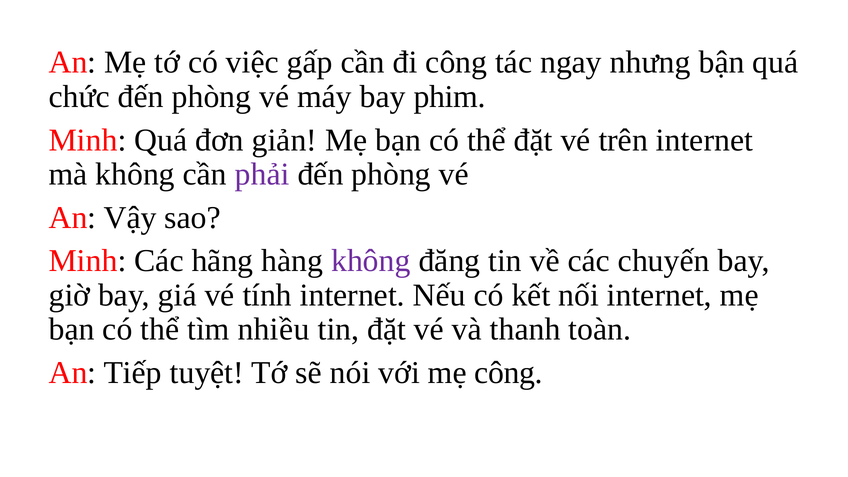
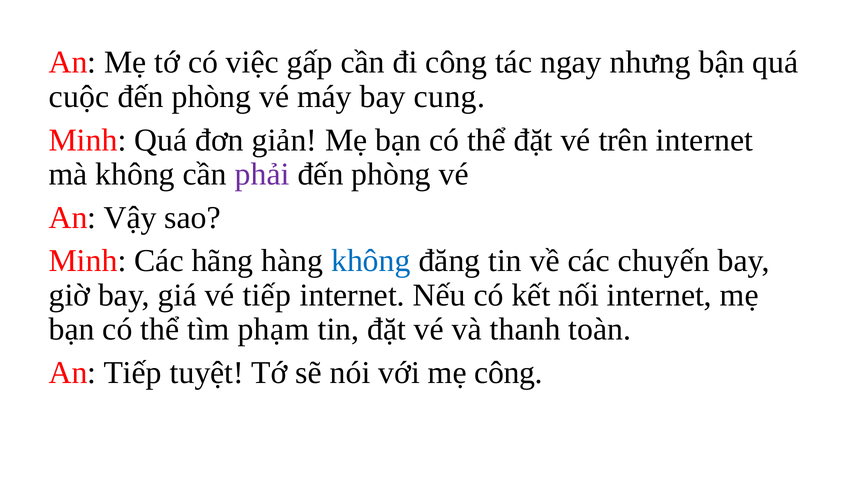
chức: chức -> cuộc (79, 97)
phim: phim -> cung (449, 97)
không colour: purple -> blue (371, 261)
vé tính: tính -> tiếp (267, 295)
nhiều: nhiều -> phạm (273, 329)
